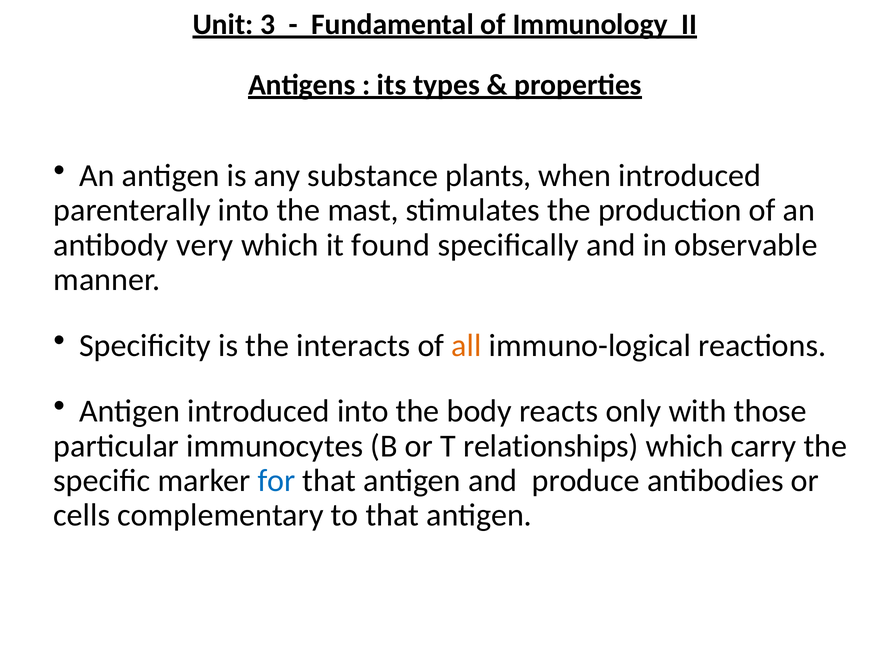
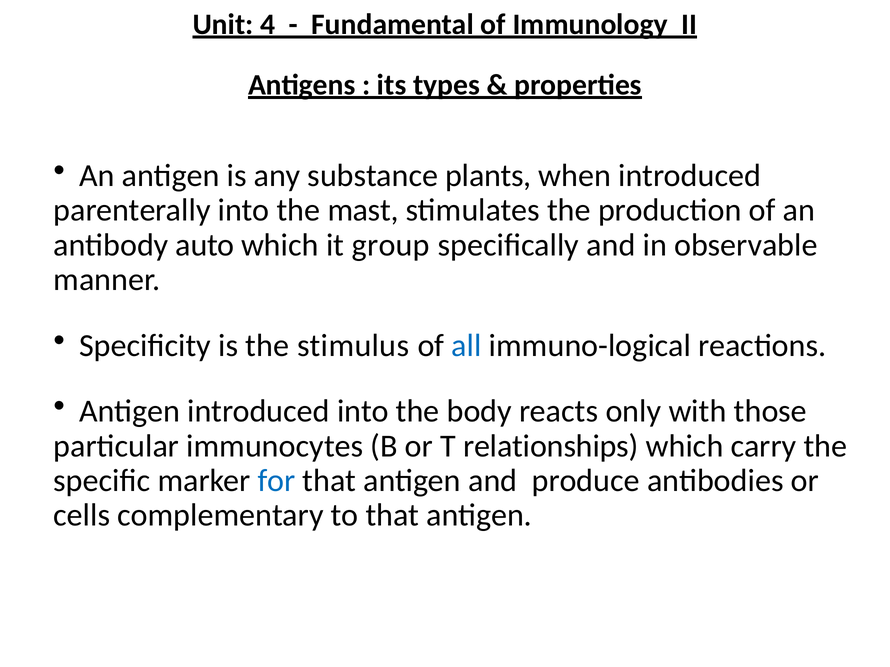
3: 3 -> 4 (268, 24)
very: very -> auto (205, 245)
found: found -> group (391, 245)
interacts: interacts -> stimulus (353, 346)
all colour: orange -> blue (467, 346)
